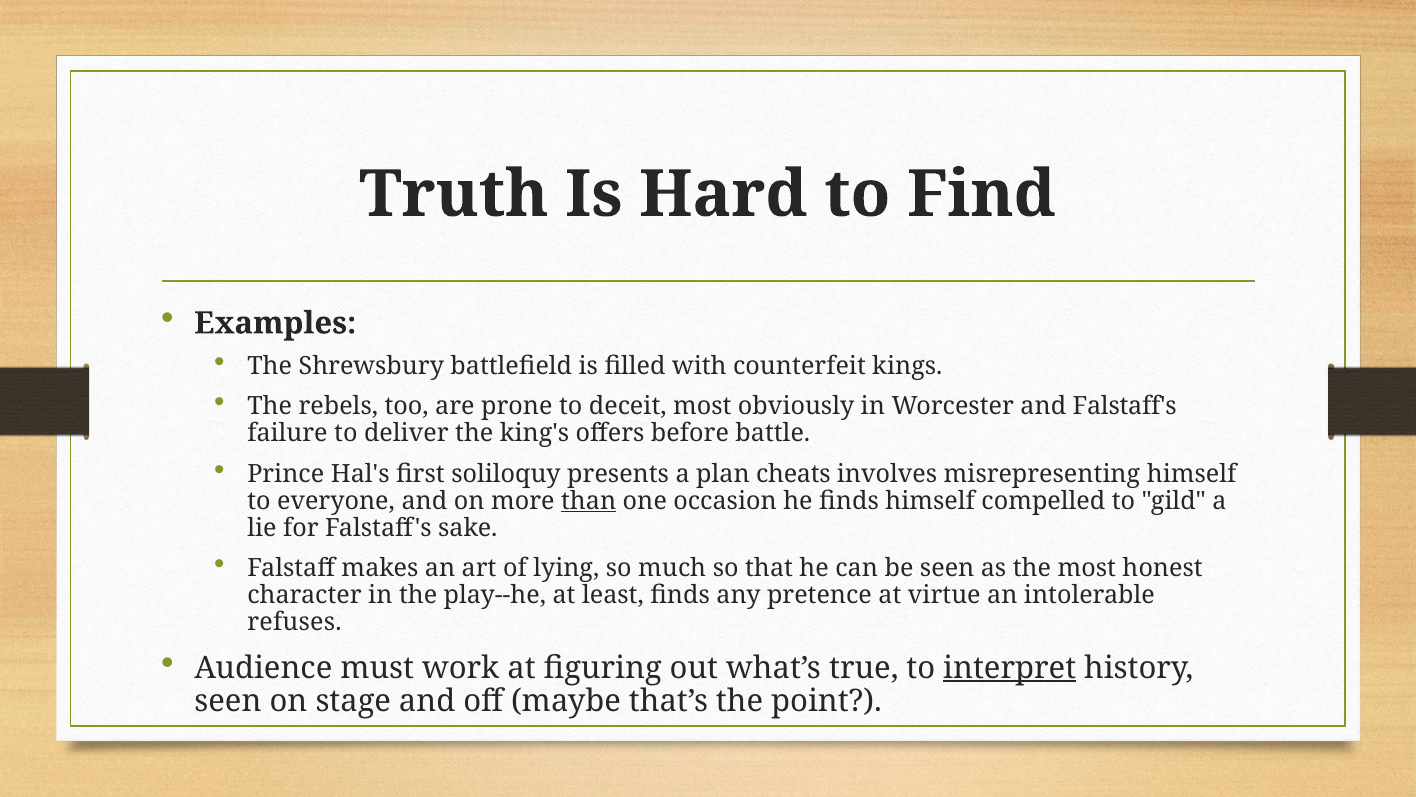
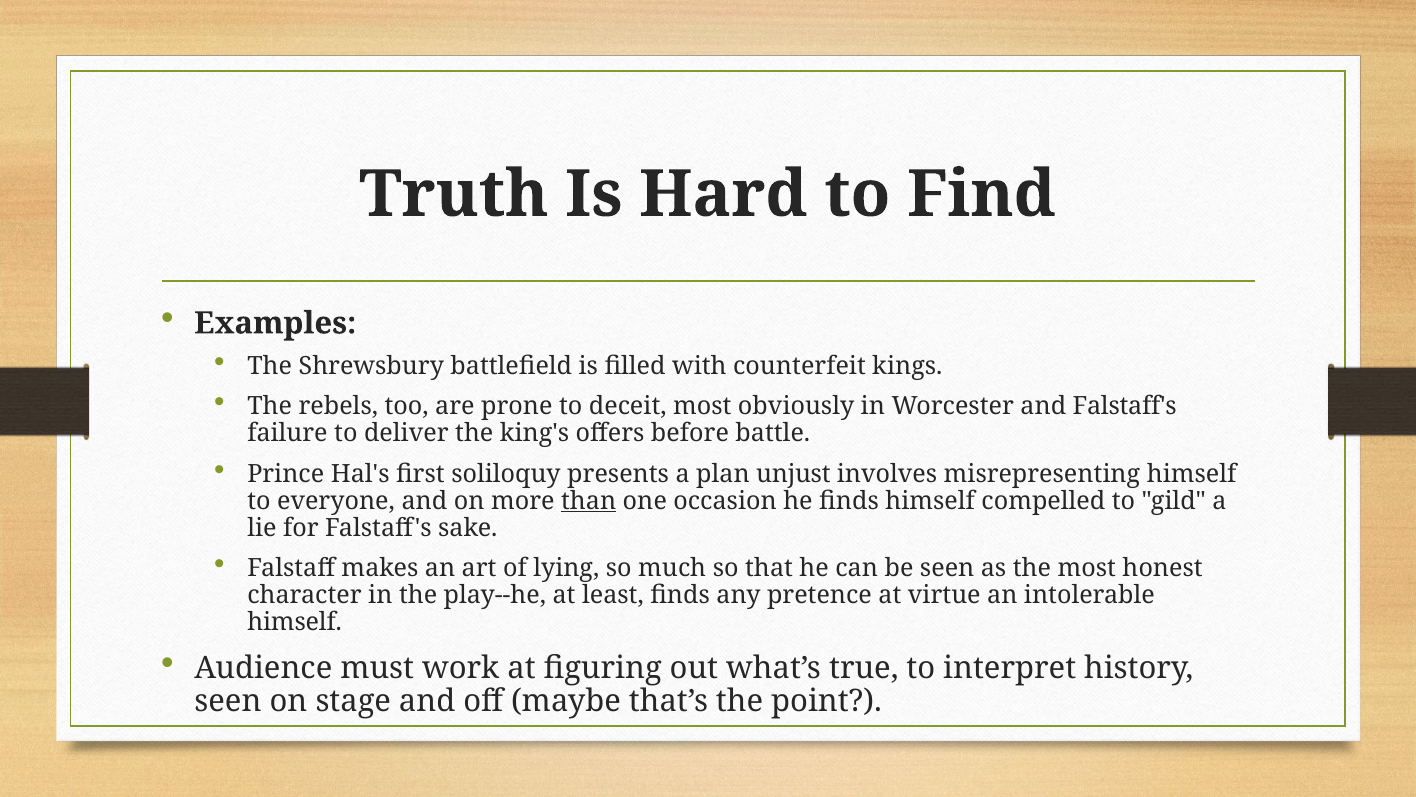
cheats: cheats -> unjust (793, 473)
refuses: refuses -> himself (295, 622)
interpret underline: present -> none (1010, 667)
